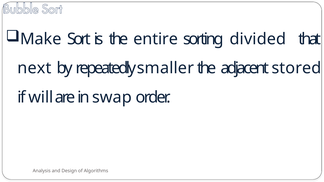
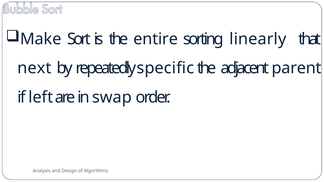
divided: divided -> linearly (258, 39)
smaller: smaller -> specific (165, 68)
stored: stored -> parent (297, 68)
will: will -> left (41, 97)
